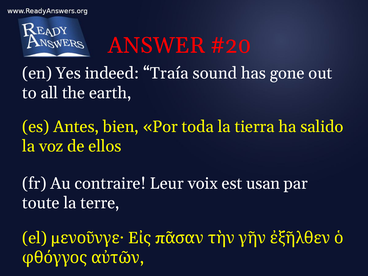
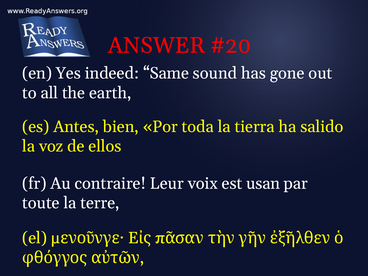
Traía: Traía -> Same (166, 73)
